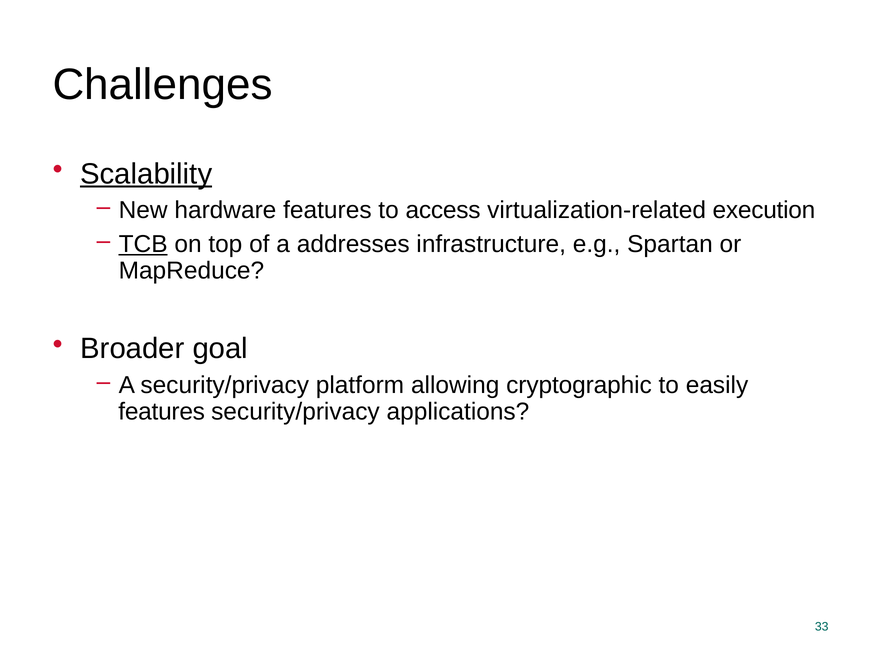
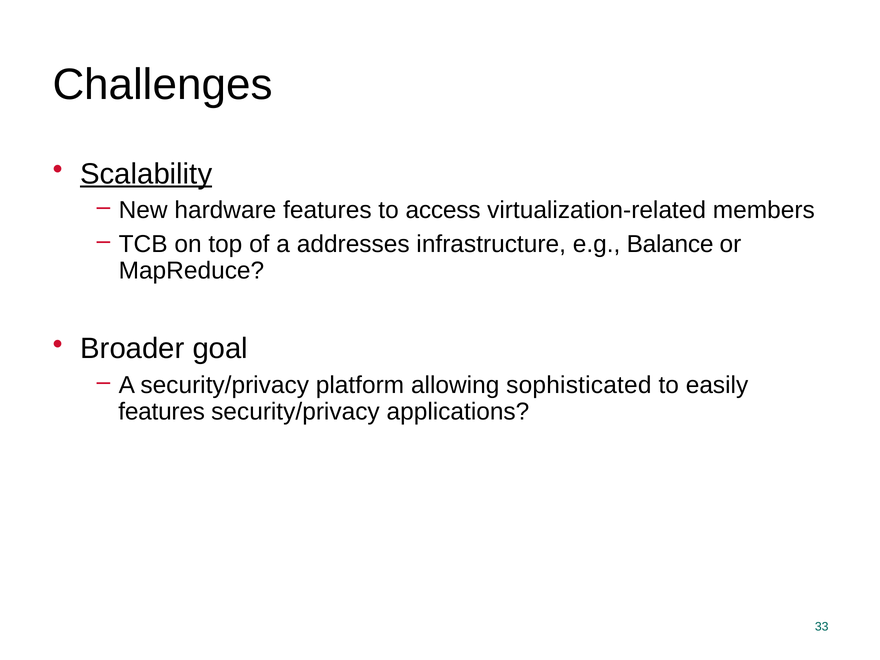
execution: execution -> members (764, 210)
TCB underline: present -> none (143, 244)
Spartan: Spartan -> Balance (670, 244)
cryptographic: cryptographic -> sophisticated (579, 385)
